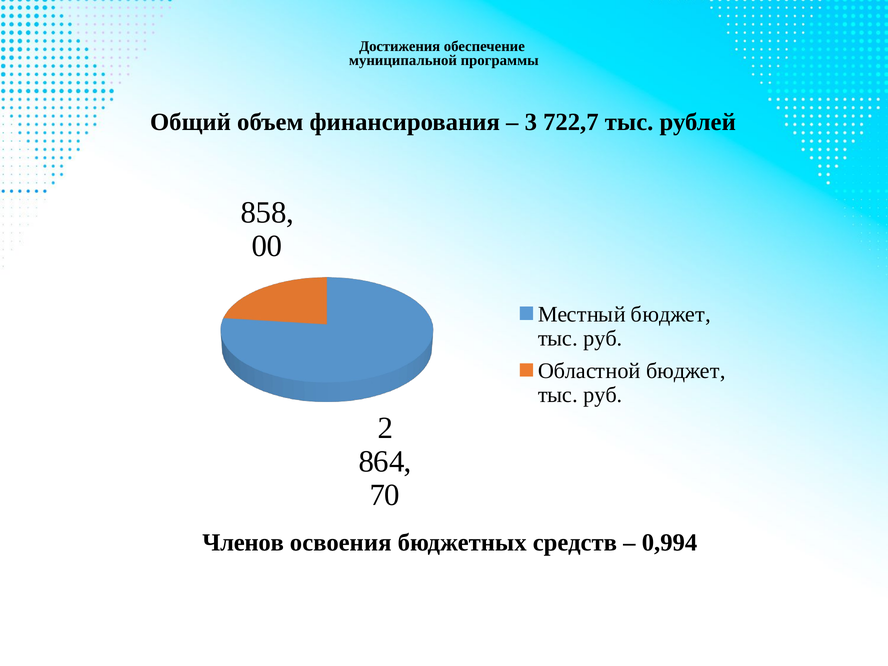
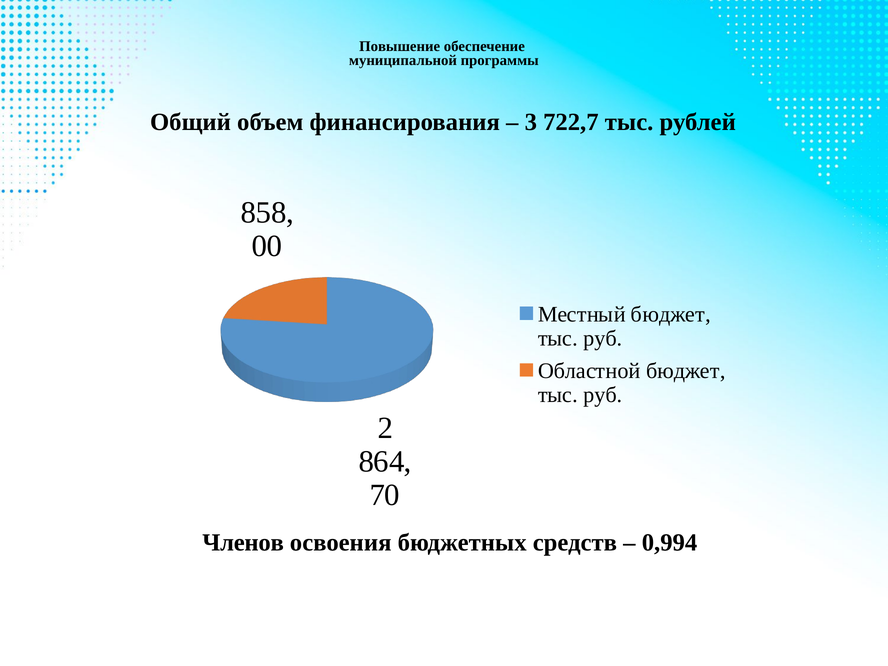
Достижения: Достижения -> Повышение (400, 46)
